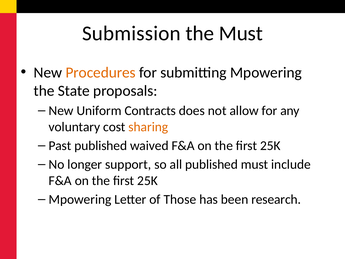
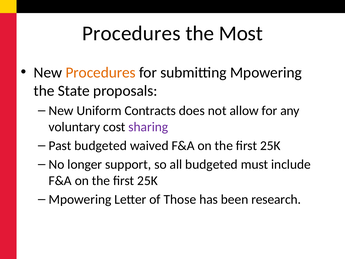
Submission: Submission -> Procedures (131, 33)
the Must: Must -> Most (241, 33)
sharing colour: orange -> purple (148, 127)
Past published: published -> budgeted (101, 145)
all published: published -> budgeted (211, 164)
